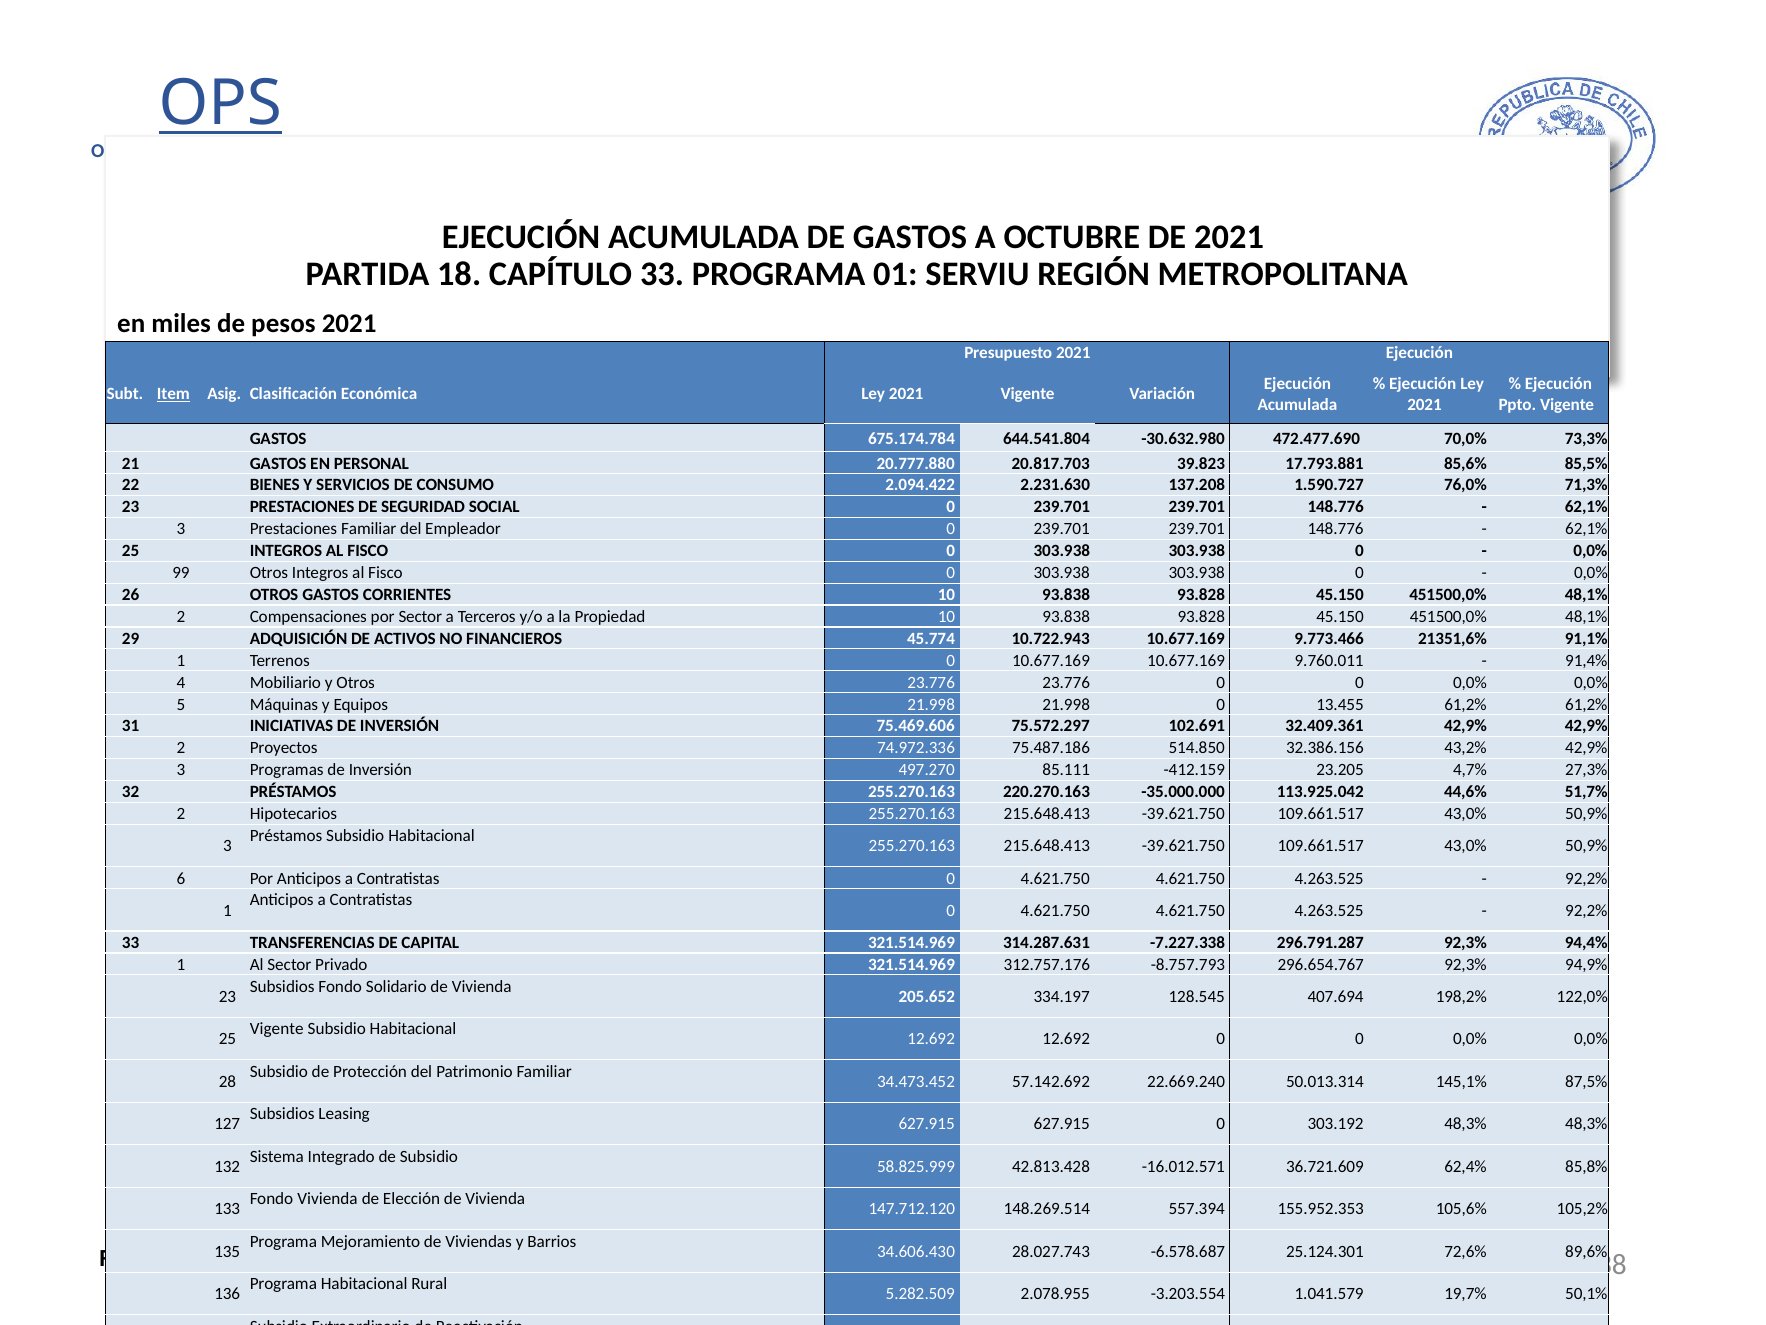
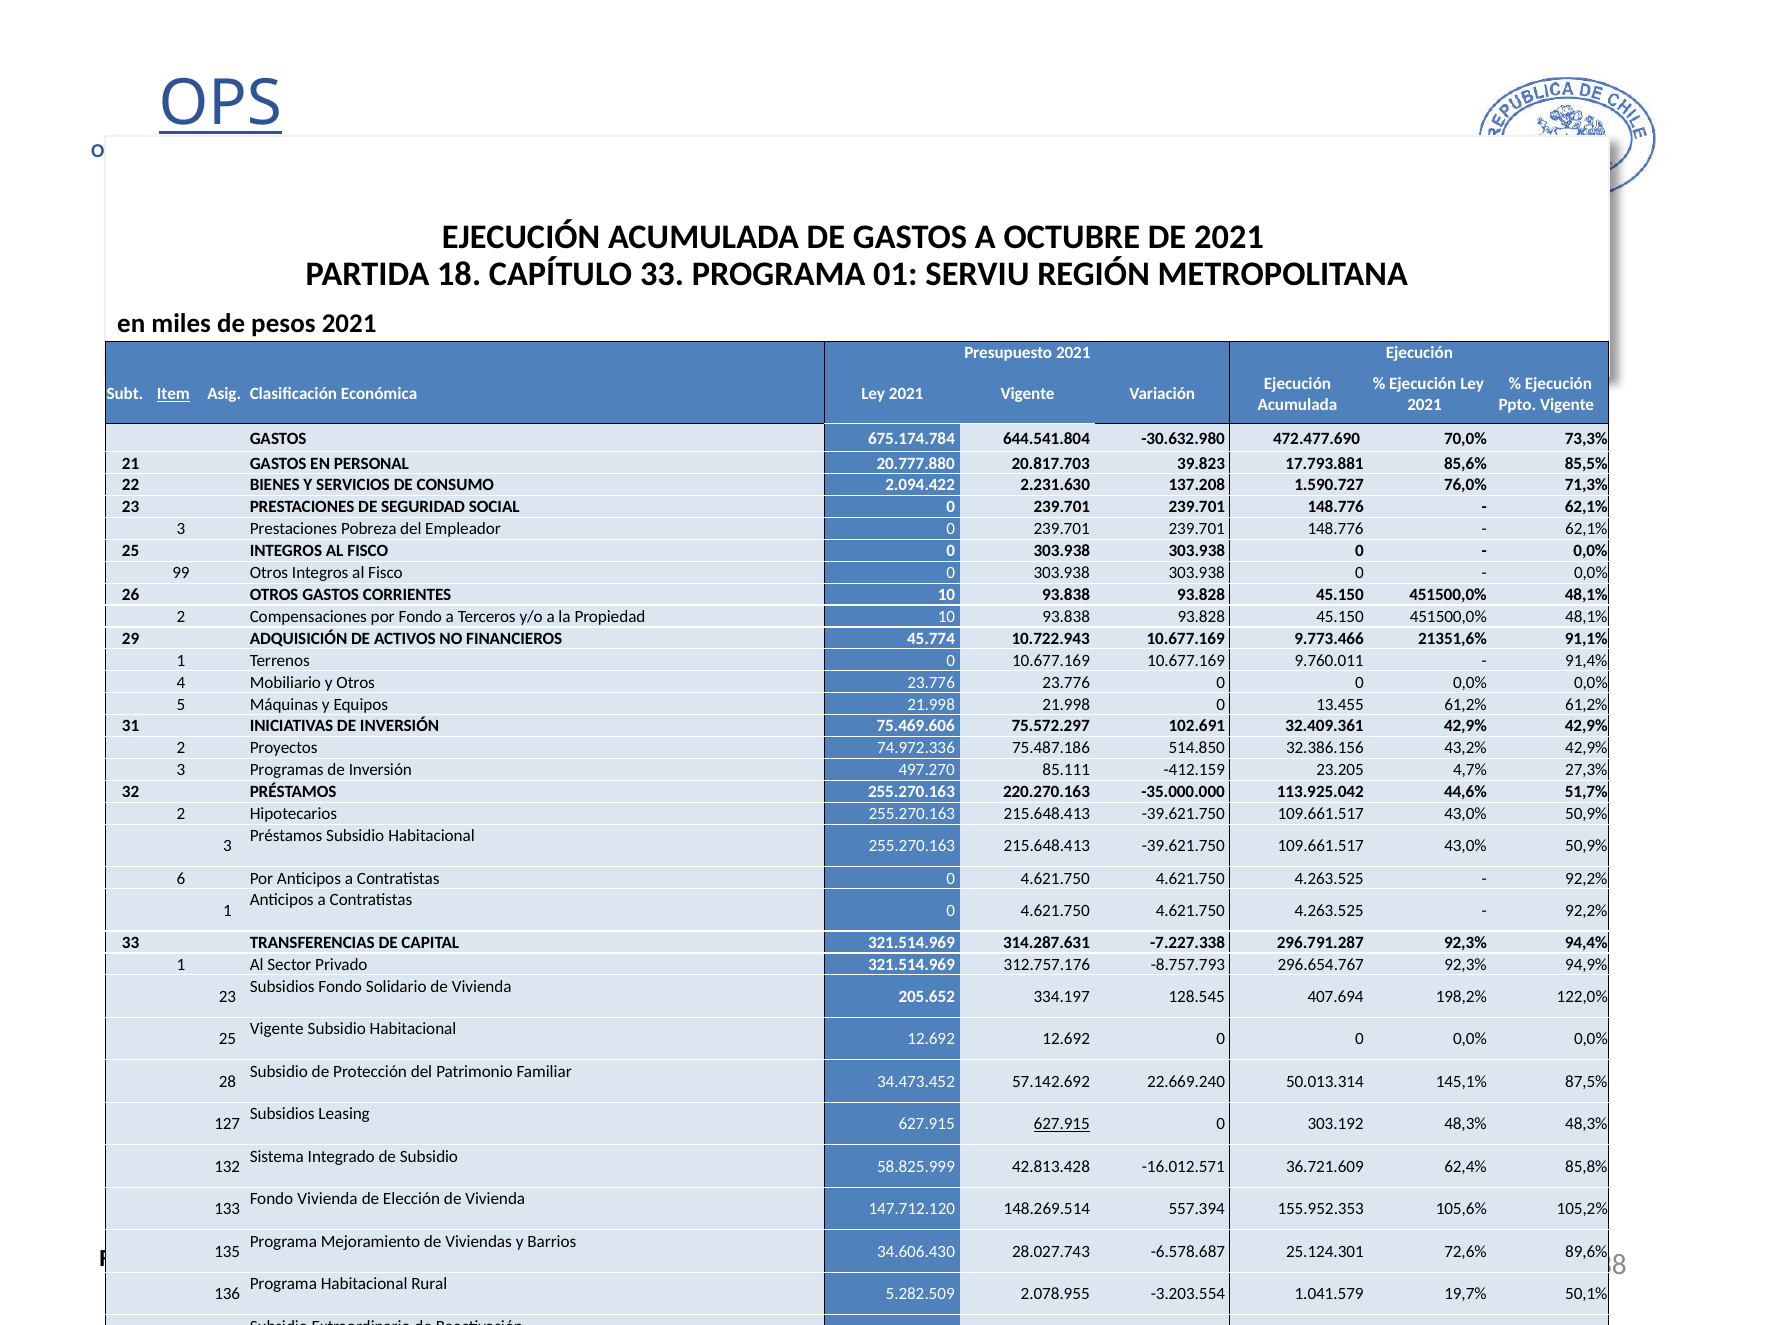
Prestaciones Familiar: Familiar -> Pobreza (369, 529)
por Sector: Sector -> Fondo (420, 617)
627.915 underline: none -> present (1062, 1124)
